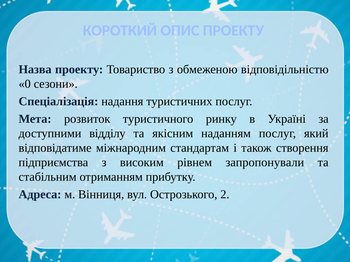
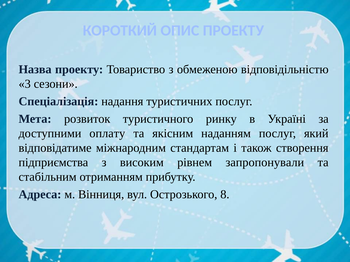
0: 0 -> 3 (25, 84)
відділу: відділу -> оплату (107, 134)
2: 2 -> 8 (225, 195)
